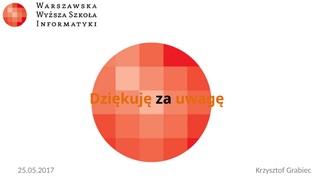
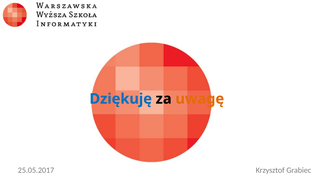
Dziękuję colour: orange -> blue (121, 99)
